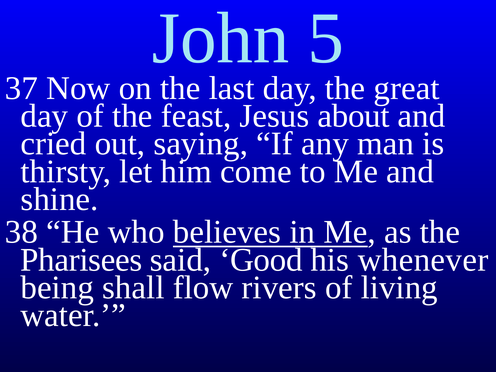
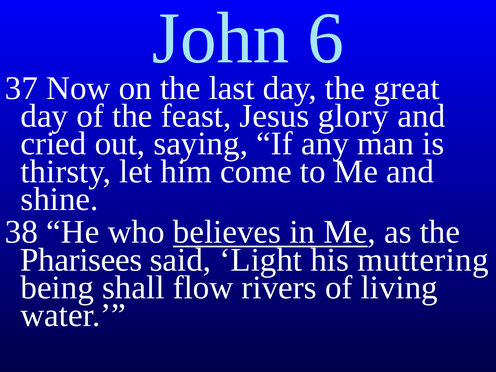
5: 5 -> 6 (326, 38)
about: about -> glory (353, 116)
Good: Good -> Light (261, 260)
whenever: whenever -> muttering (423, 260)
